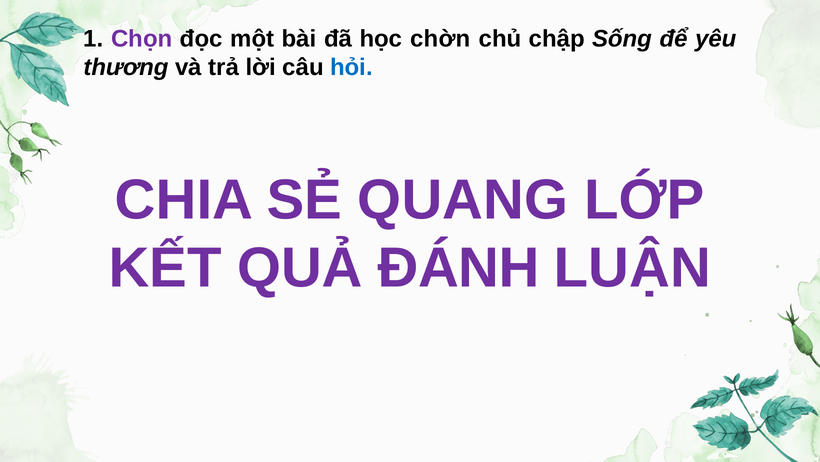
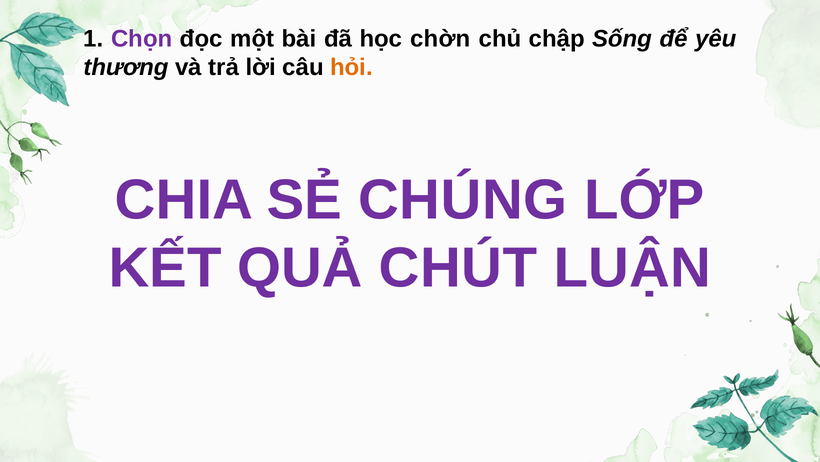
hỏi colour: blue -> orange (352, 68)
QUANG: QUANG -> CHÚNG (463, 200)
ĐÁNH: ĐÁNH -> CHÚT (458, 268)
